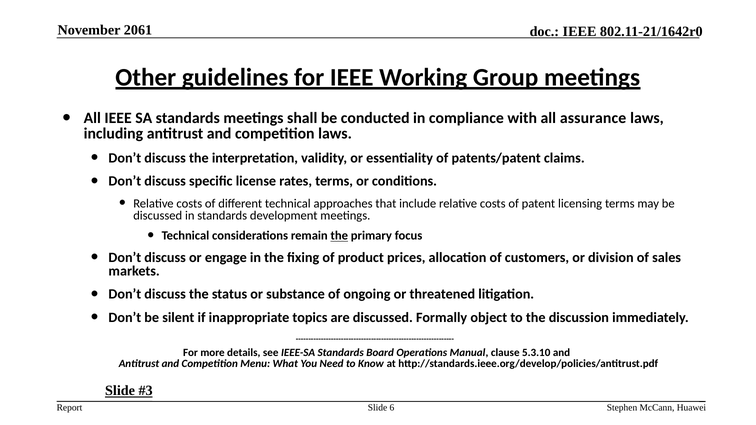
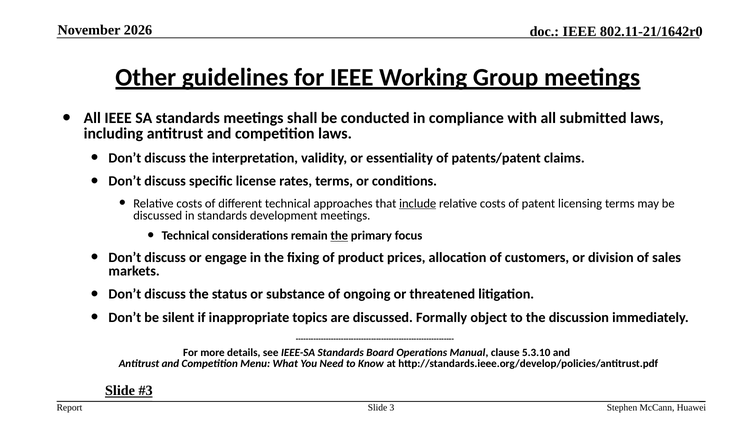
2061: 2061 -> 2026 (138, 30)
assurance: assurance -> submitted (593, 118)
include underline: none -> present (418, 203)
6: 6 -> 3 (392, 408)
